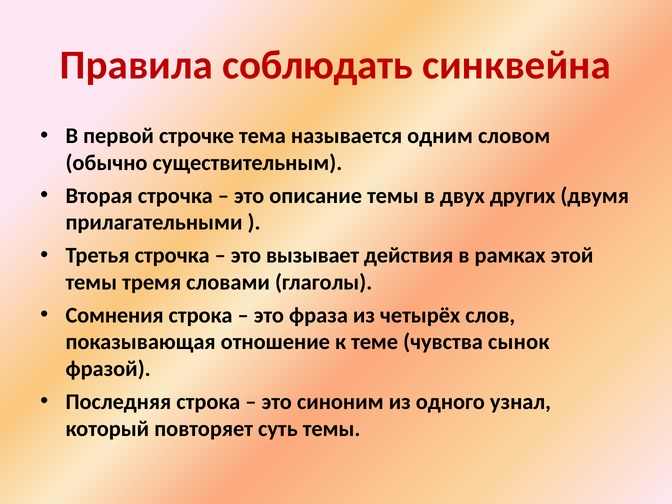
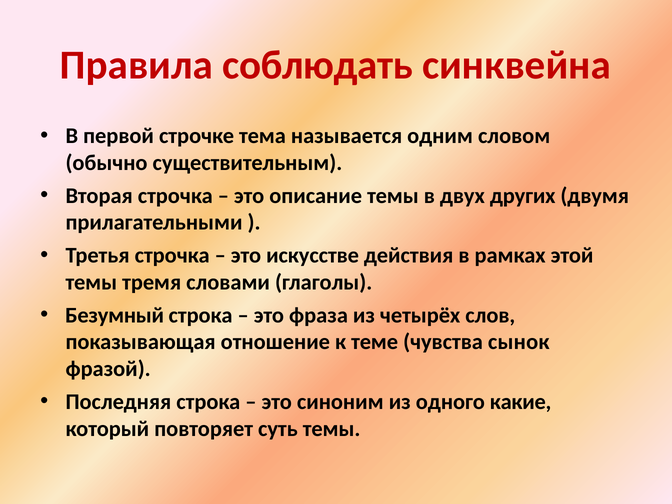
вызывает: вызывает -> искусстве (313, 255)
Сомнения: Сомнения -> Безумный (115, 315)
узнал: узнал -> какие (521, 402)
